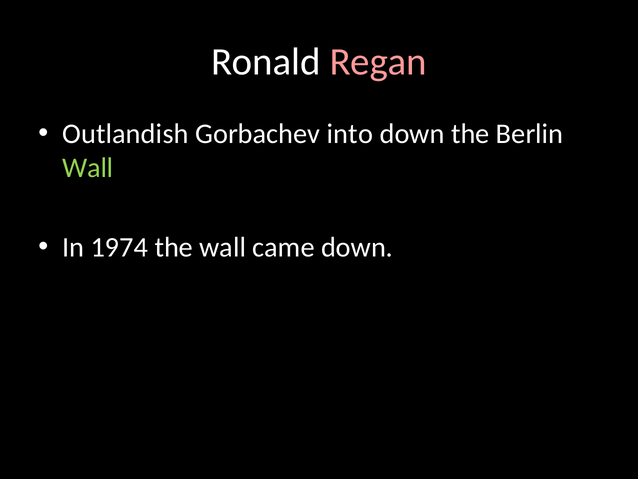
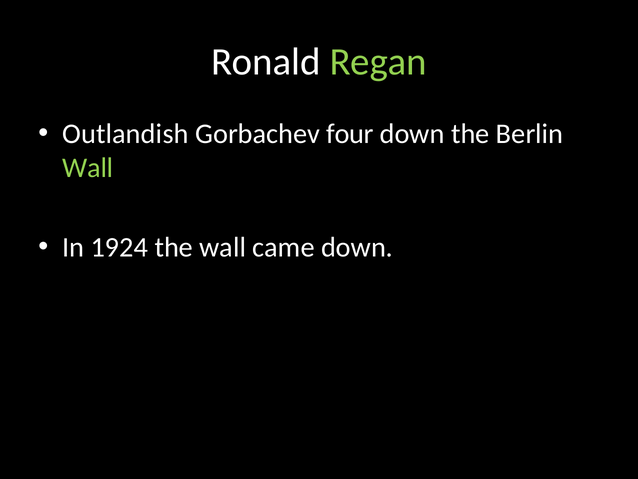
Regan colour: pink -> light green (378, 62)
into: into -> four (350, 134)
1974: 1974 -> 1924 (119, 247)
